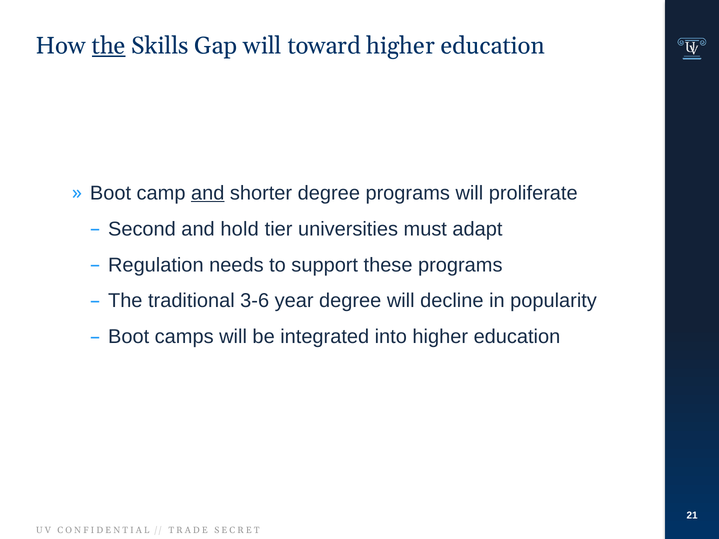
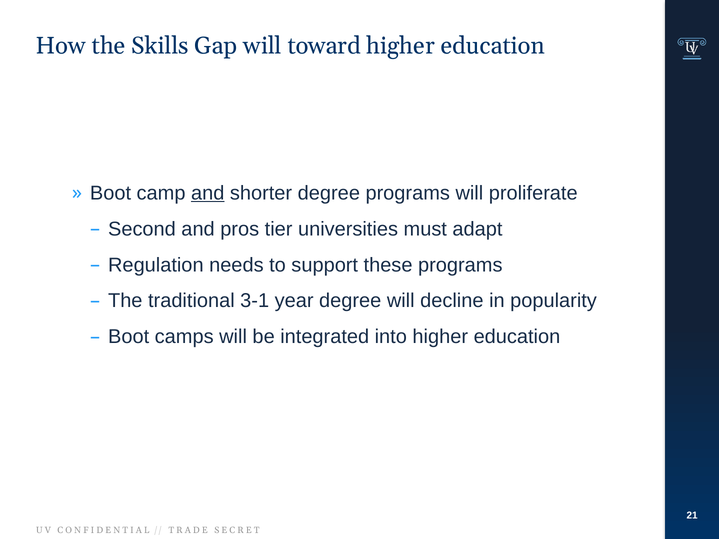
the underline: present -> none (109, 46)
hold: hold -> pros (240, 229)
3-6: 3-6 -> 3-1 (255, 301)
